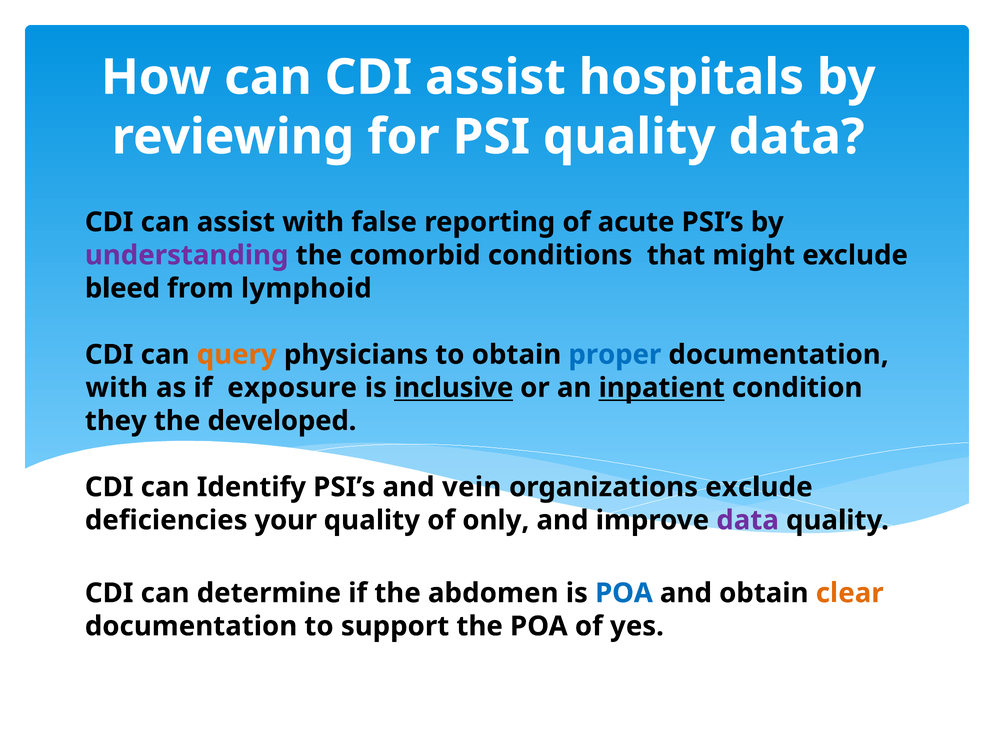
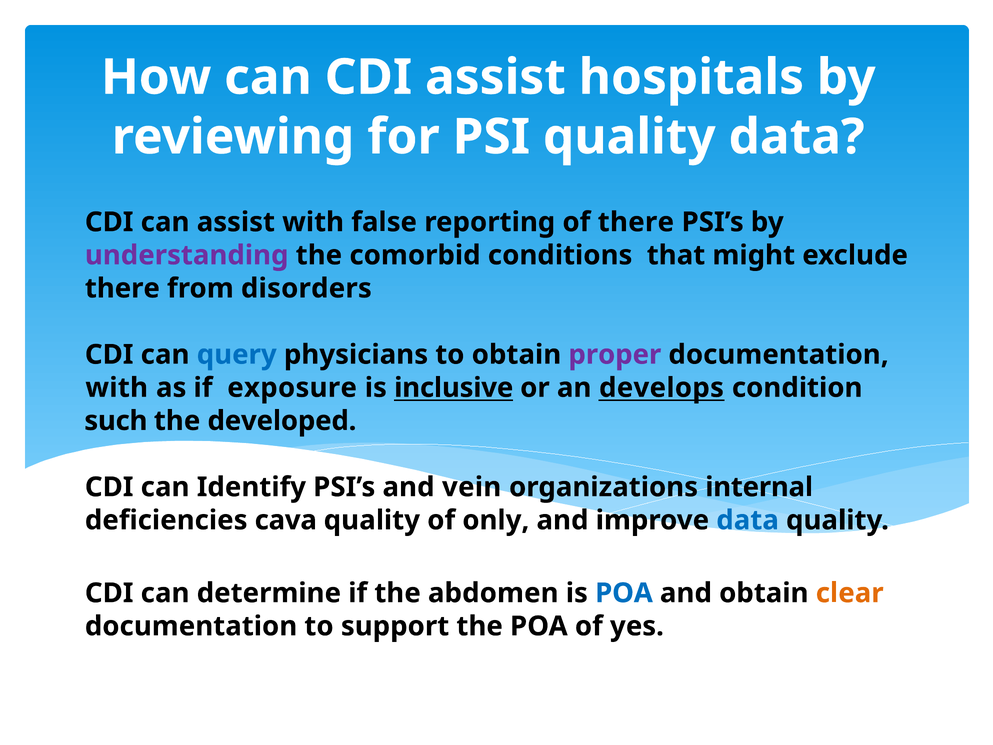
of acute: acute -> there (636, 222)
bleed: bleed -> there (122, 288)
lymphoid: lymphoid -> disorders (306, 288)
query colour: orange -> blue (237, 355)
proper colour: blue -> purple (615, 355)
inpatient: inpatient -> develops (661, 388)
they: they -> such (116, 421)
organizations exclude: exclude -> internal (759, 487)
your: your -> cava (286, 520)
data colour: purple -> blue (748, 520)
